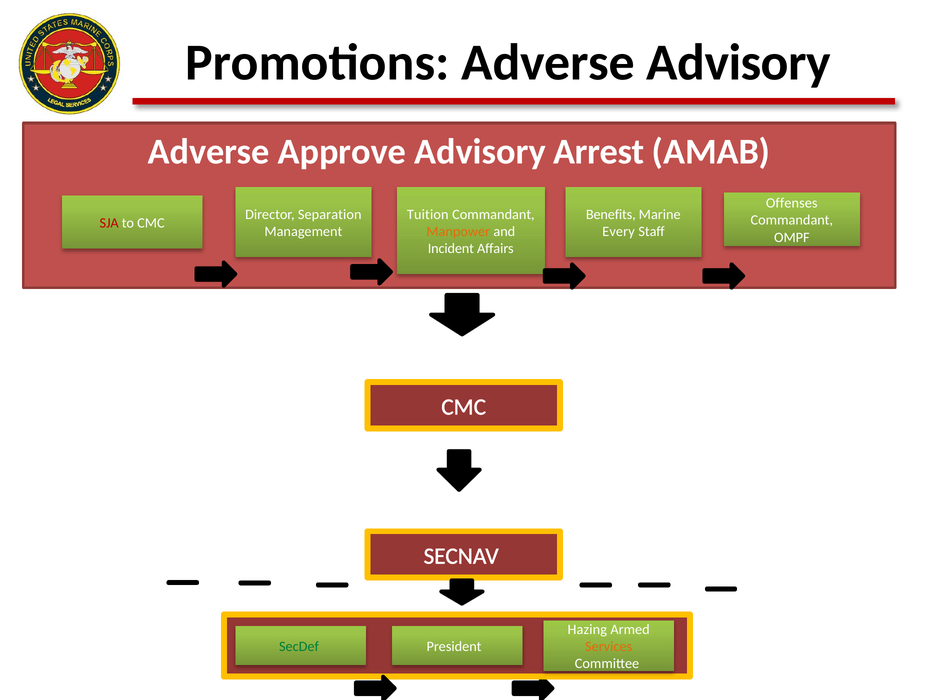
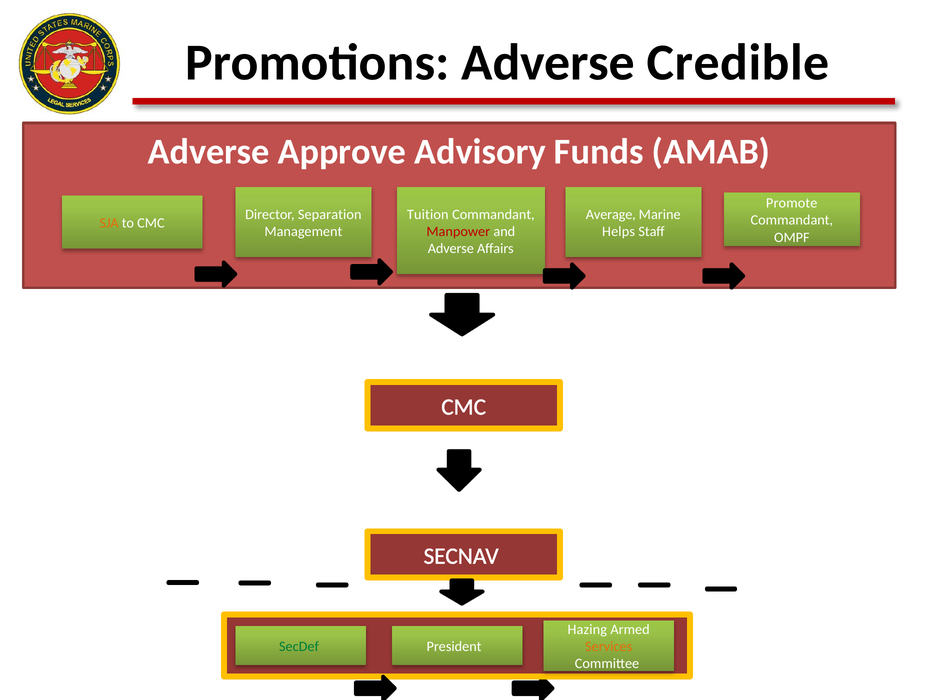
Adverse Advisory: Advisory -> Credible (738, 63)
Arrest: Arrest -> Funds (599, 152)
Offenses: Offenses -> Promote (792, 203)
Benefits: Benefits -> Average (611, 215)
SJA colour: red -> orange (109, 223)
Manpower colour: orange -> red (458, 232)
Every: Every -> Helps (619, 232)
Incident: Incident -> Adverse (451, 249)
